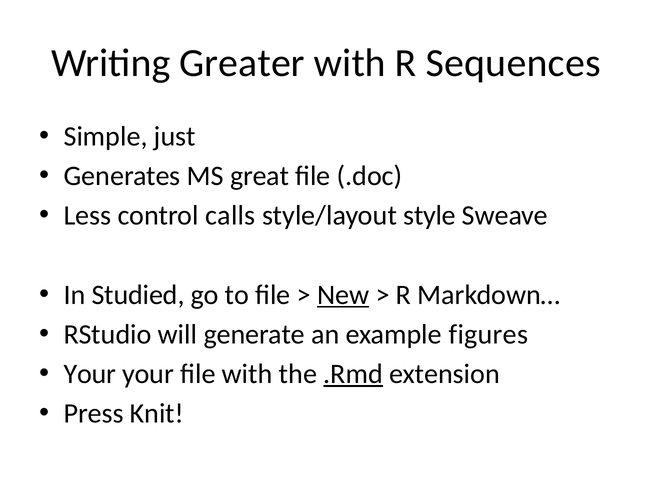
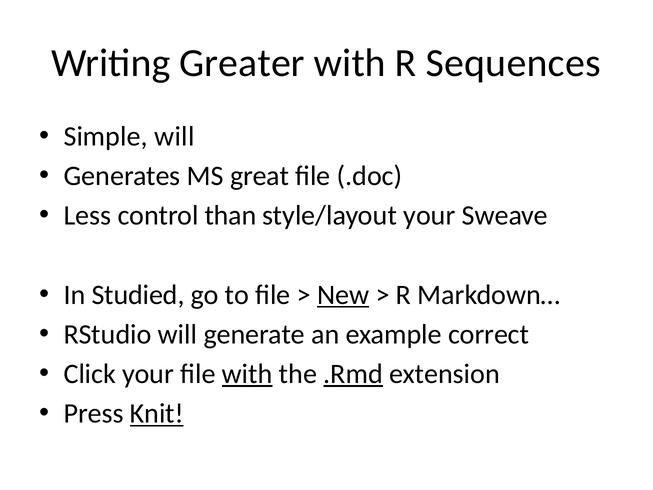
Simple just: just -> will (174, 136)
calls: calls -> than (231, 216)
style/layout style: style -> your (429, 216)
figures: figures -> correct (489, 334)
Your: Your -> Click (90, 374)
with underline: none -> present (247, 374)
Knit underline: none -> present (157, 413)
